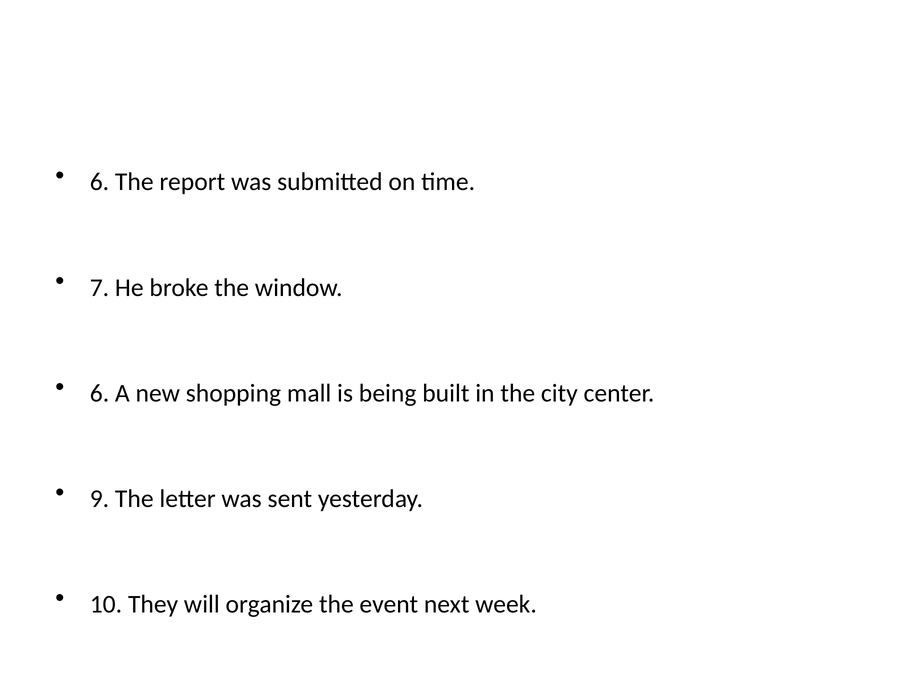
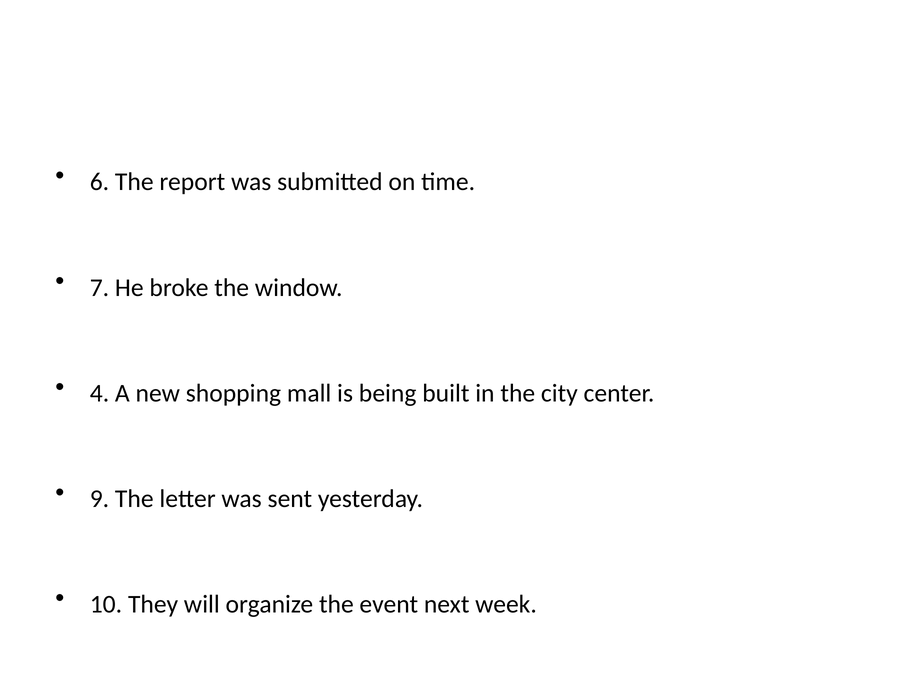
6: 6 -> 4 (100, 393)
